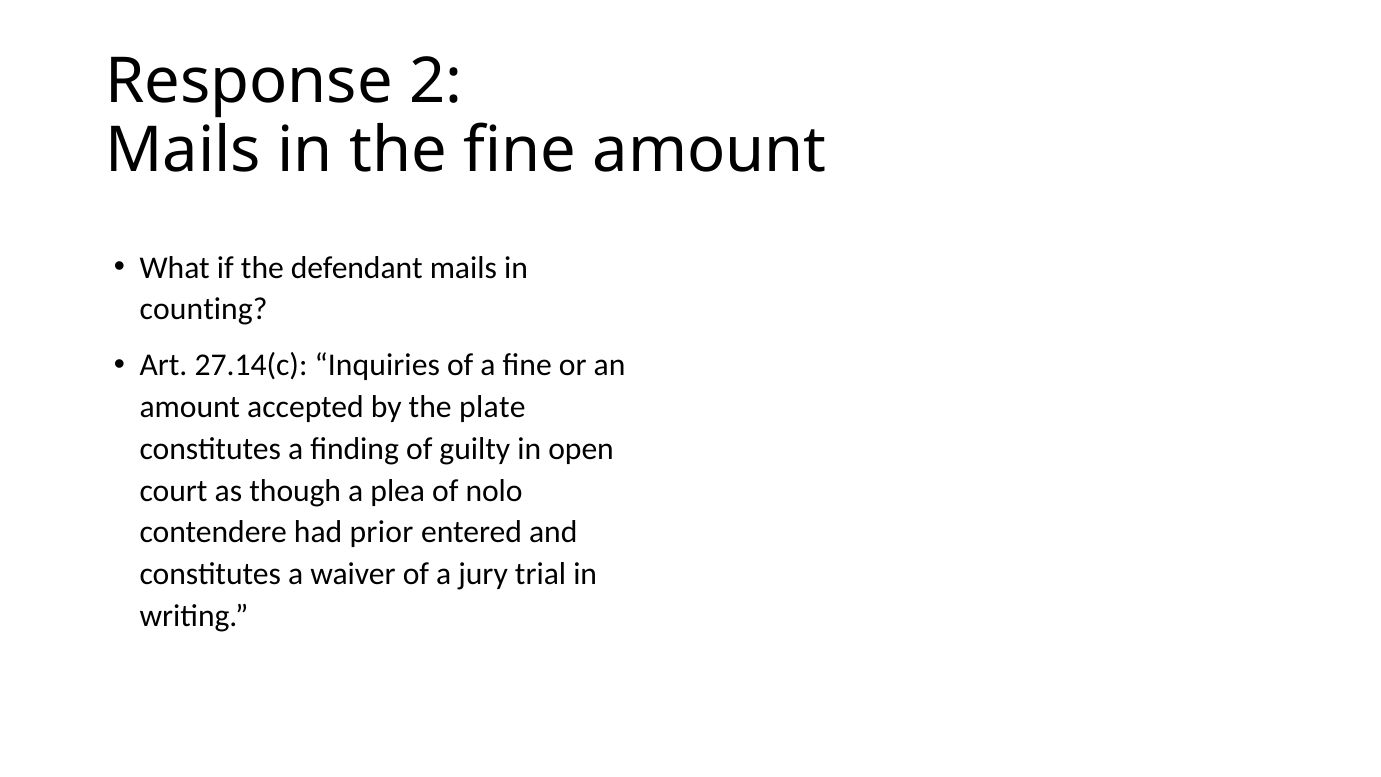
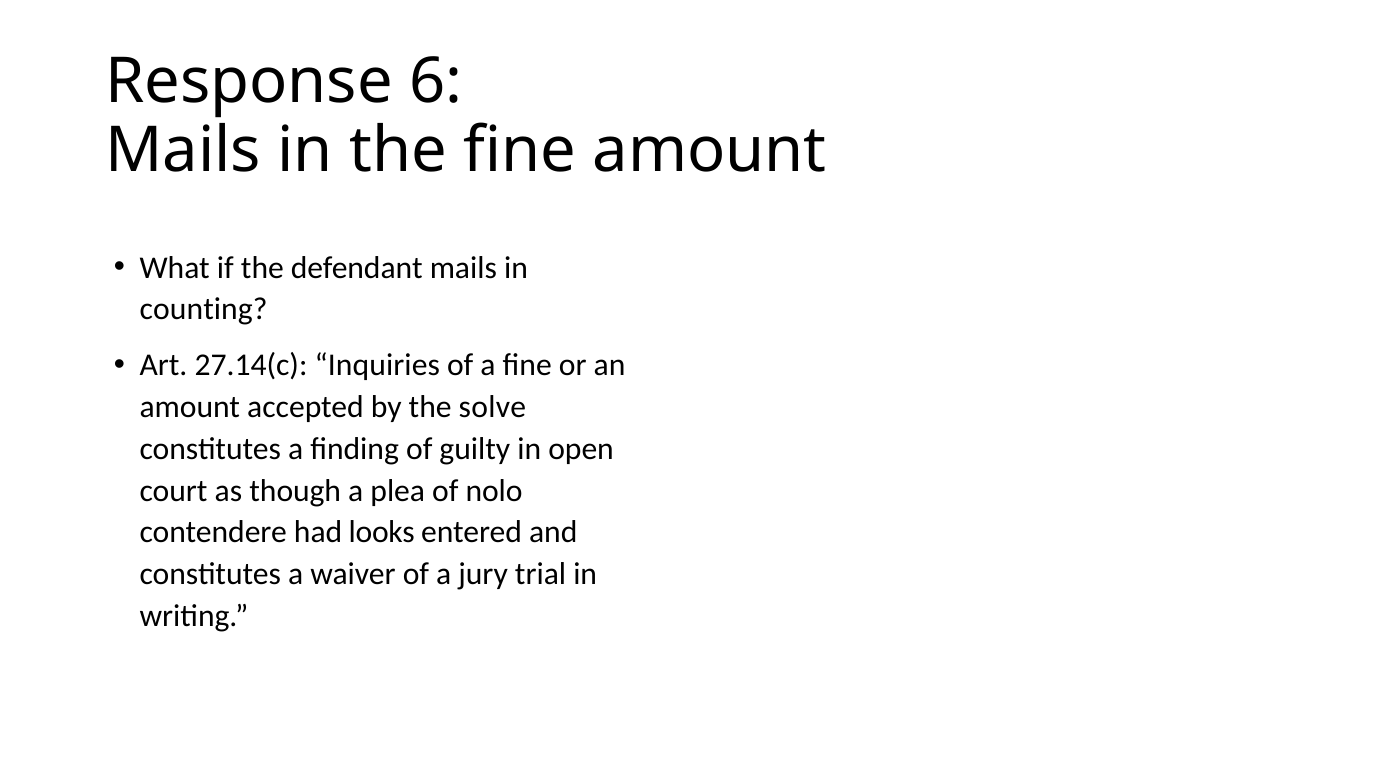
2: 2 -> 6 (436, 82)
plate: plate -> solve (492, 407)
prior: prior -> looks (382, 532)
